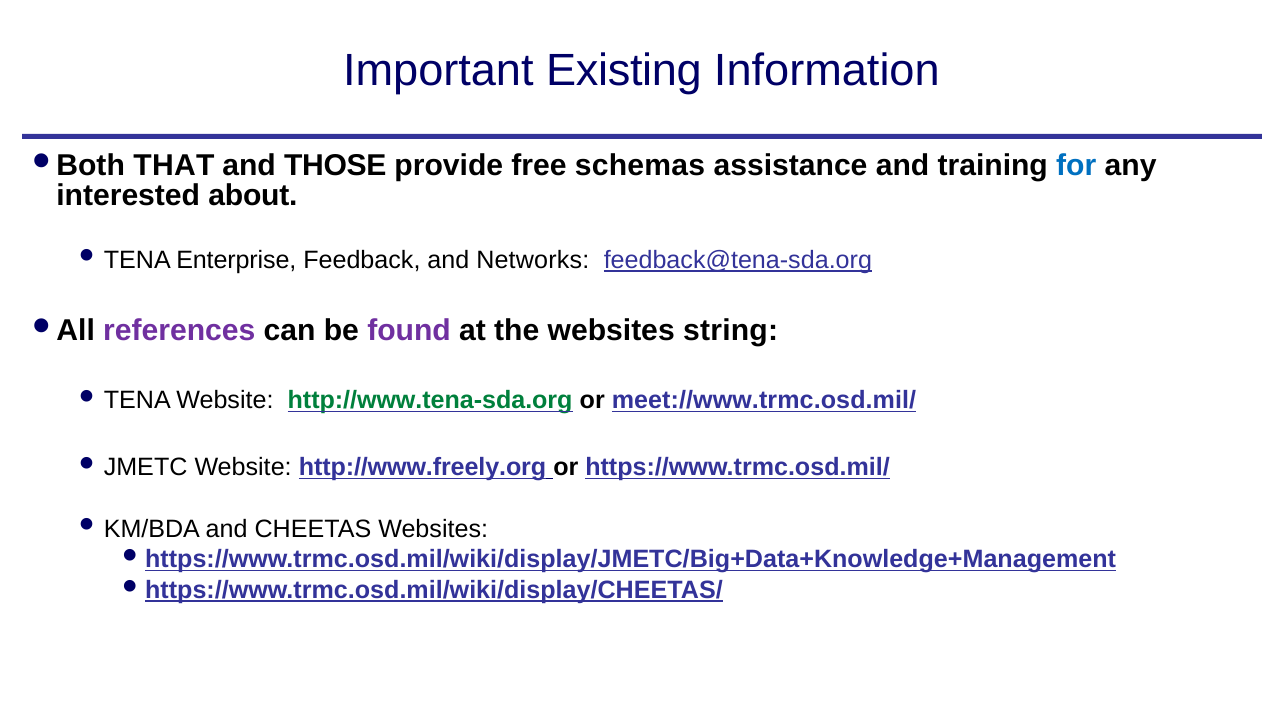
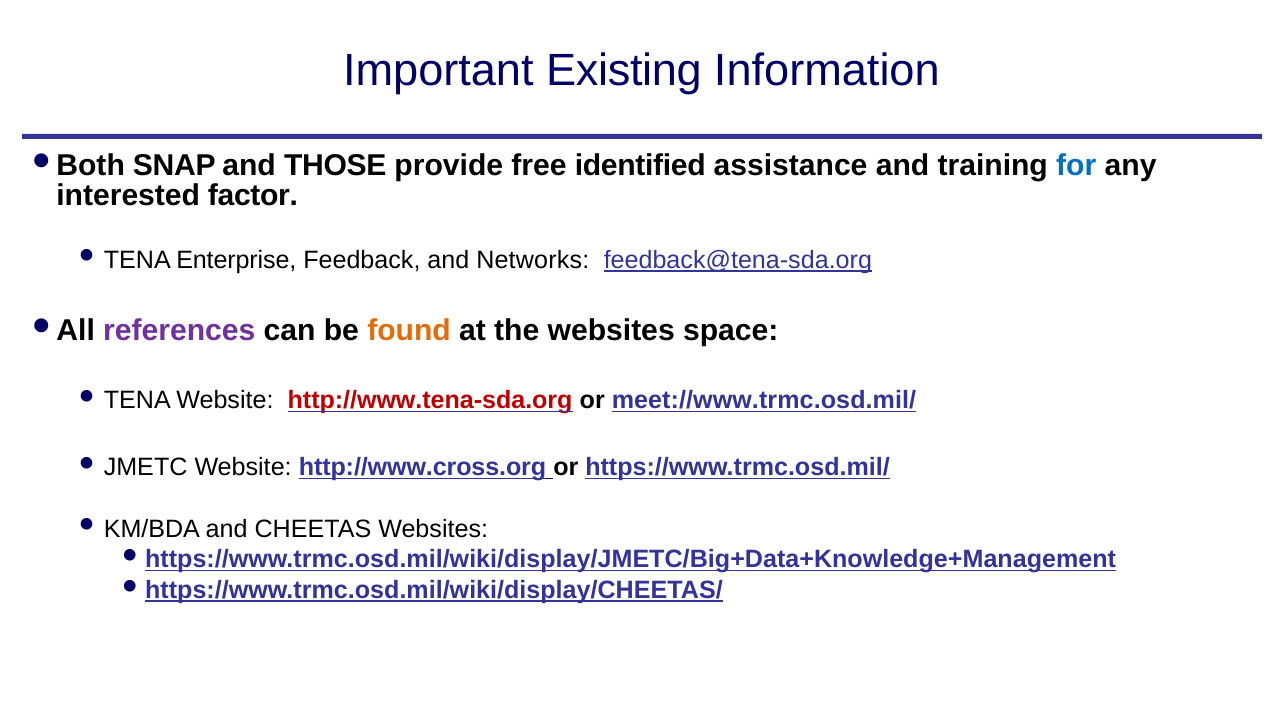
THAT: THAT -> SNAP (174, 165)
schemas: schemas -> identified (640, 165)
about: about -> factor (253, 196)
found colour: purple -> orange (409, 331)
string: string -> space (731, 331)
http://www.tena-sda.org colour: green -> red (430, 401)
http://www.freely.org: http://www.freely.org -> http://www.cross.org (423, 468)
